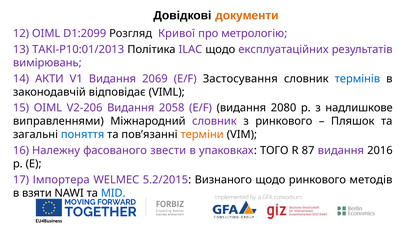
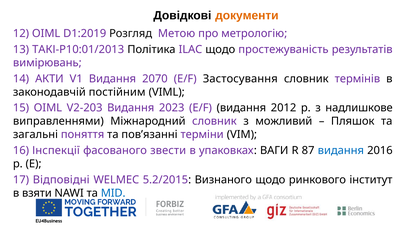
D1:2099: D1:2099 -> D1:2019 (85, 34)
Кривої: Кривої -> Метою (177, 34)
експлуатаційних: експлуатаційних -> простежуваність (283, 50)
2069: 2069 -> 2070 (155, 79)
термінів colour: blue -> purple (357, 79)
відповідає: відповідає -> постійним (117, 92)
V2-206: V2-206 -> V2-203 (85, 108)
2058: 2058 -> 2023 (172, 108)
2080: 2080 -> 2012 (284, 108)
з ринкового: ринкового -> можливий (284, 121)
поняття colour: blue -> purple (83, 135)
терміни colour: orange -> purple (202, 135)
Належну: Належну -> Інспекції (56, 151)
ТОГО: ТОГО -> ВАГИ (274, 151)
видання colour: purple -> blue (341, 151)
Імпортера: Імпортера -> Відповідні (61, 180)
методів: методів -> інститут (371, 180)
